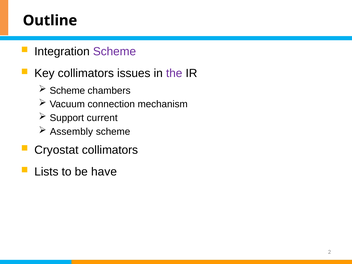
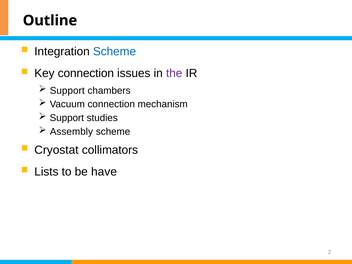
Scheme colour: purple -> blue (114, 52)
Key collimators: collimators -> connection (86, 73)
Scheme: Scheme -> Support (67, 91)
current: current -> studies (102, 118)
